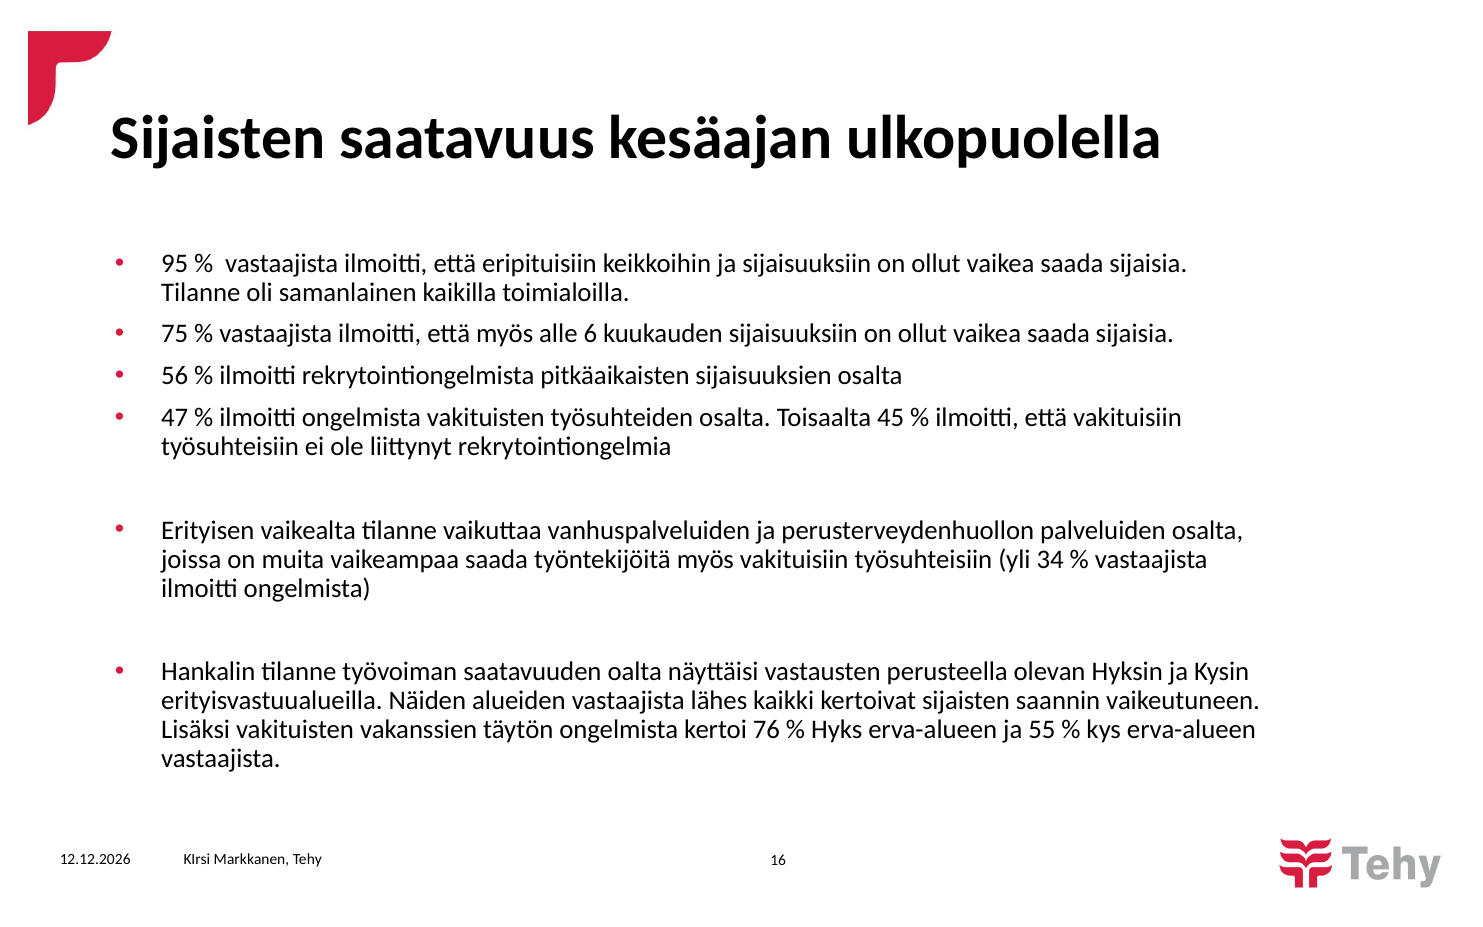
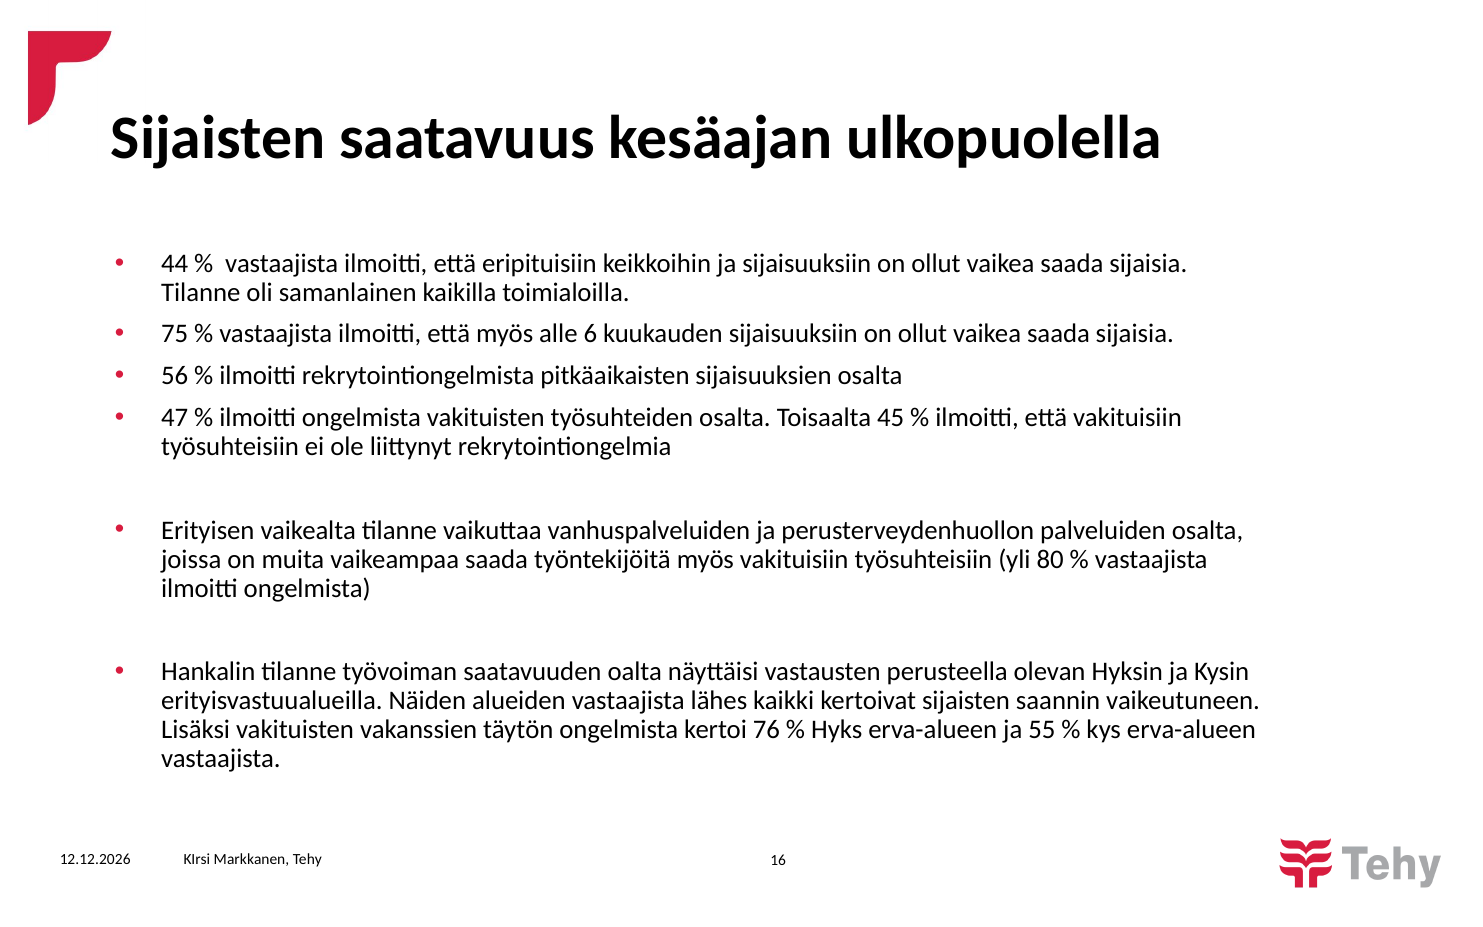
95: 95 -> 44 (175, 263)
34: 34 -> 80 (1050, 559)
